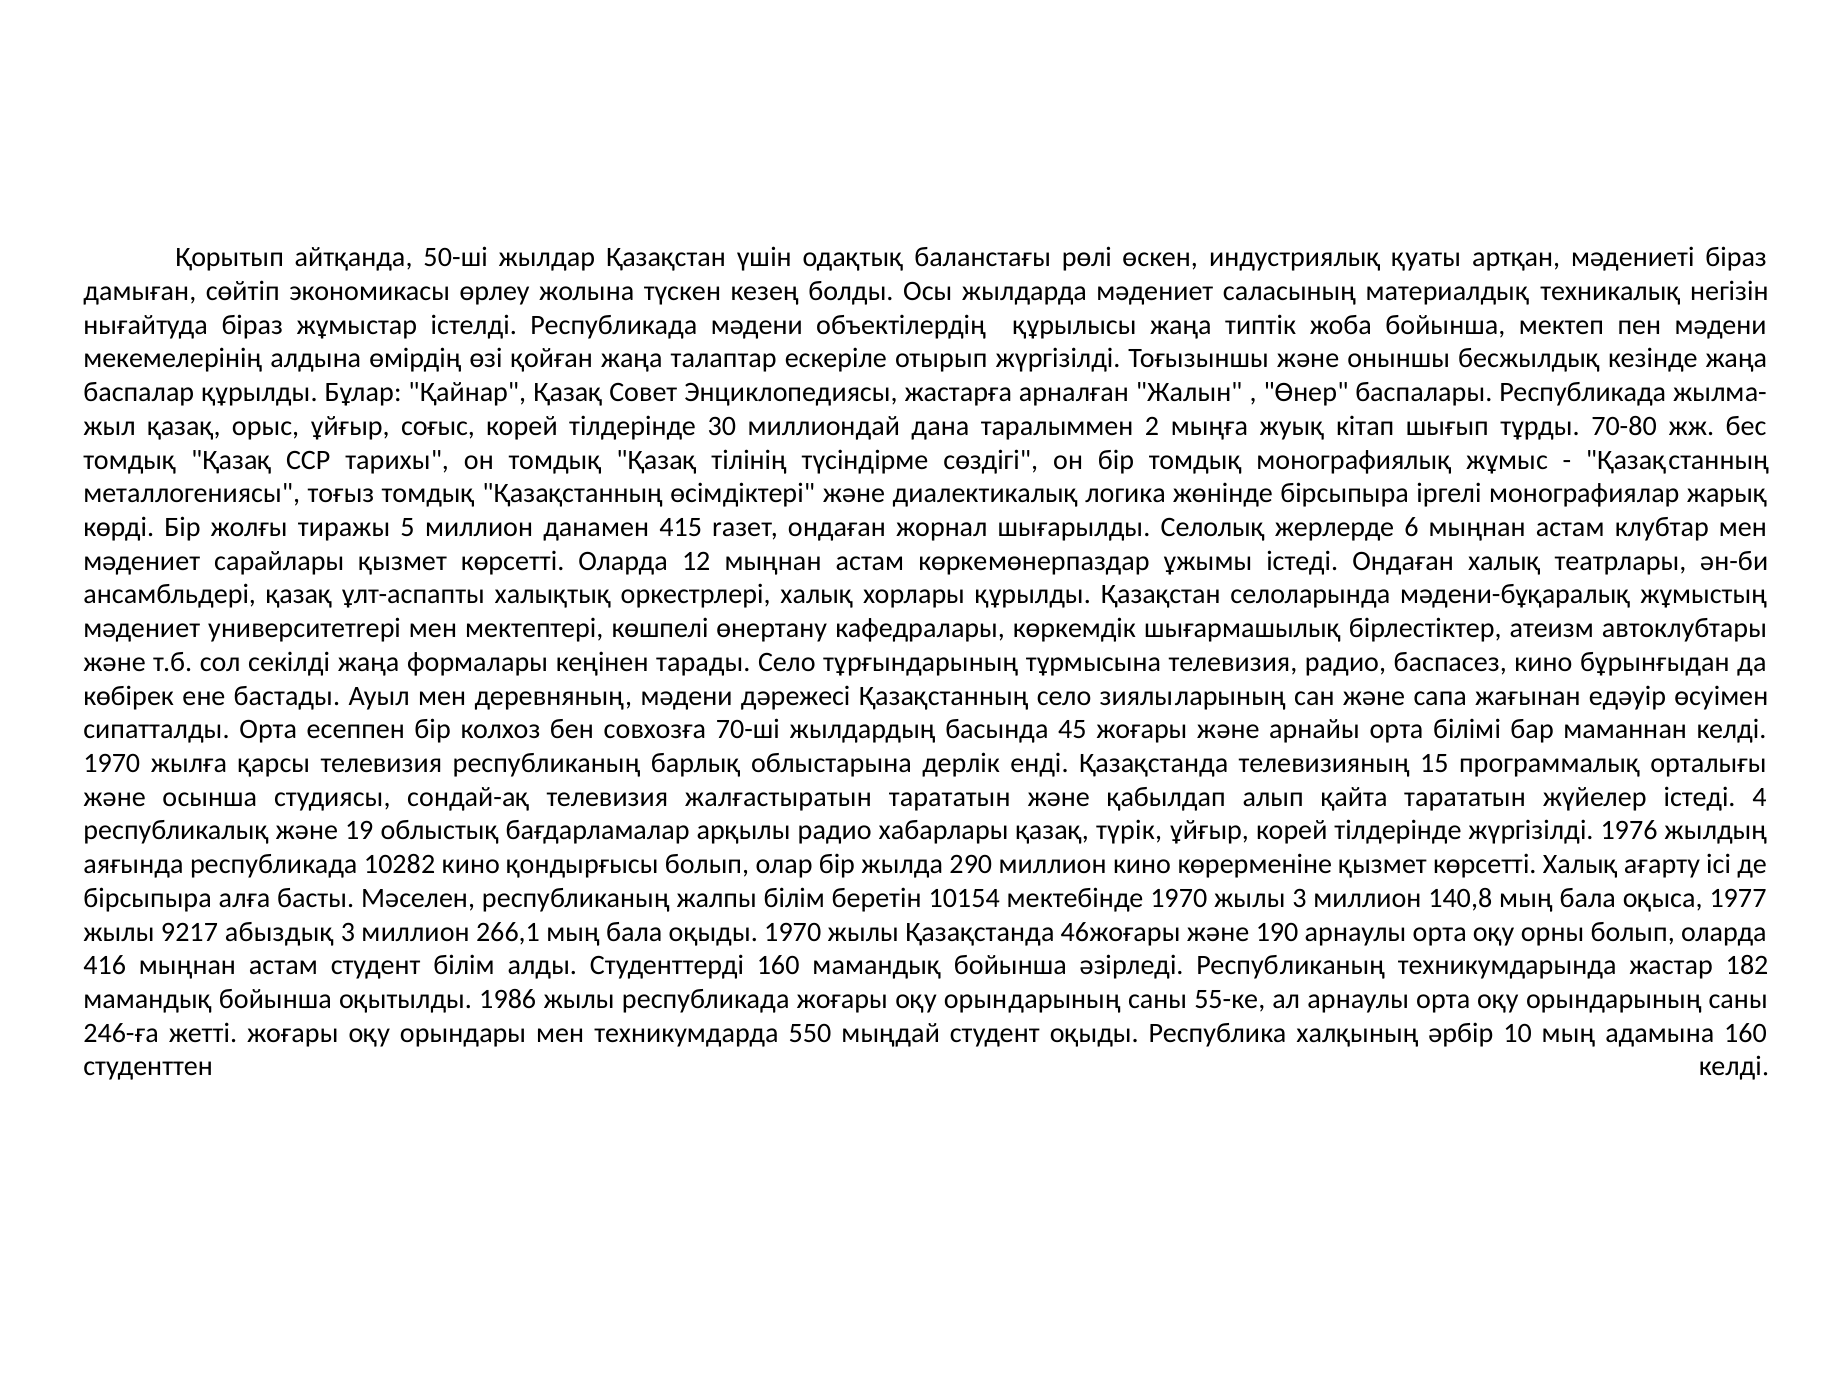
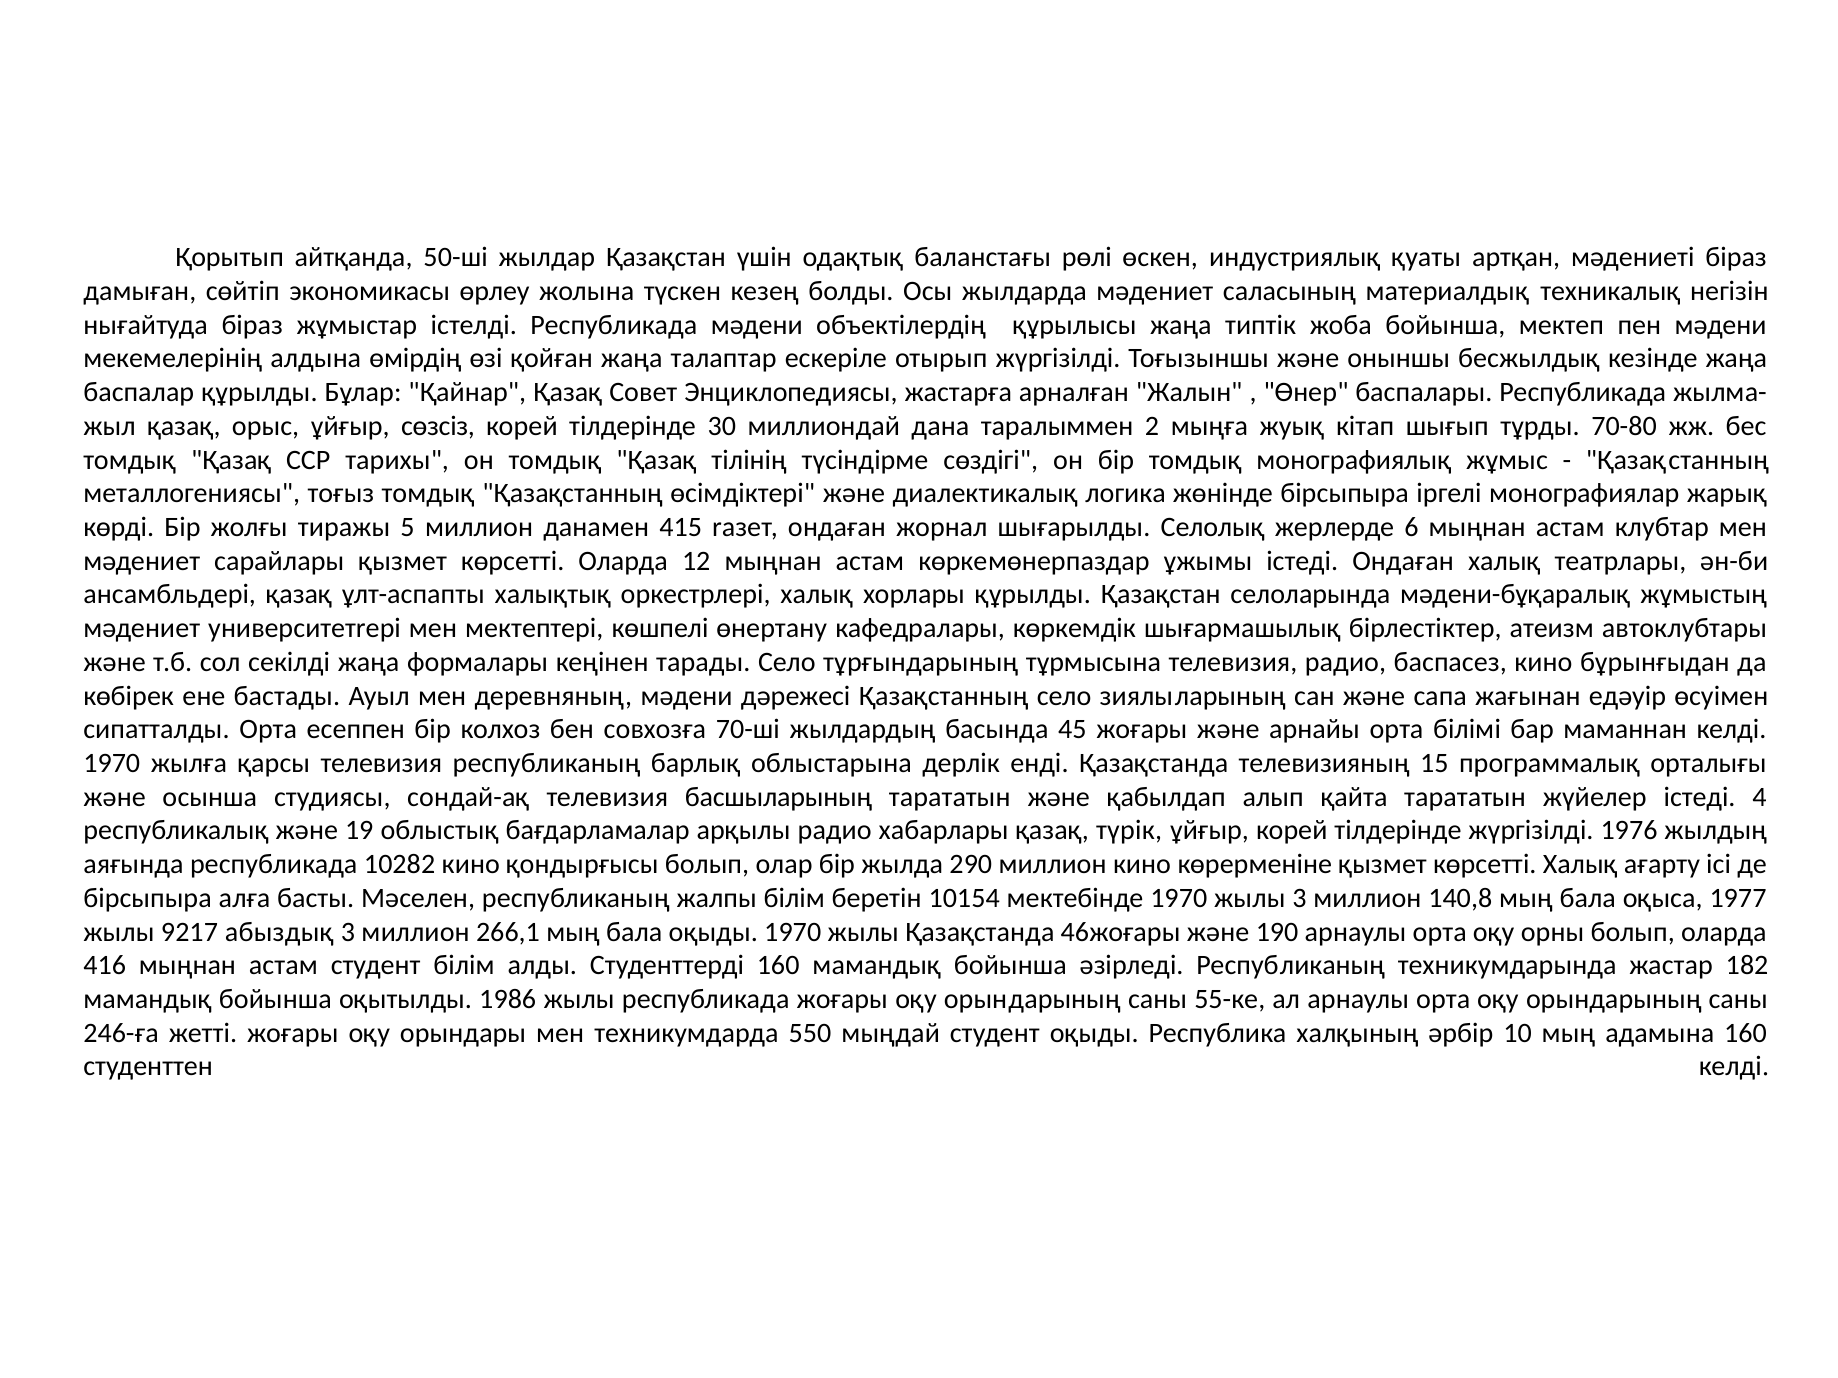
соғыс: соғыс -> сөзсіз (438, 426)
жалғастыратын: жалғастыратын -> басшыларының (779, 797)
